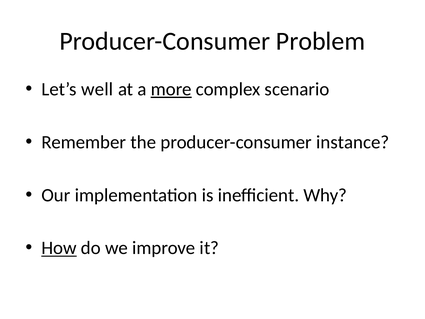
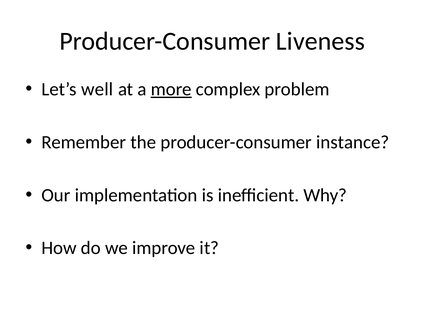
Problem: Problem -> Liveness (320, 41)
scenario: scenario -> problem (297, 89)
How underline: present -> none (59, 248)
